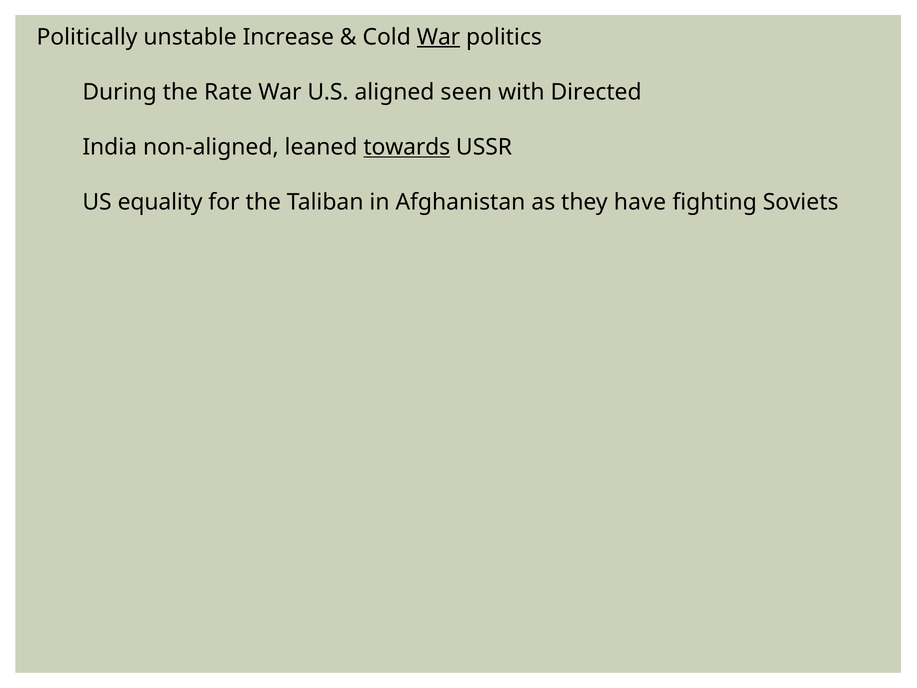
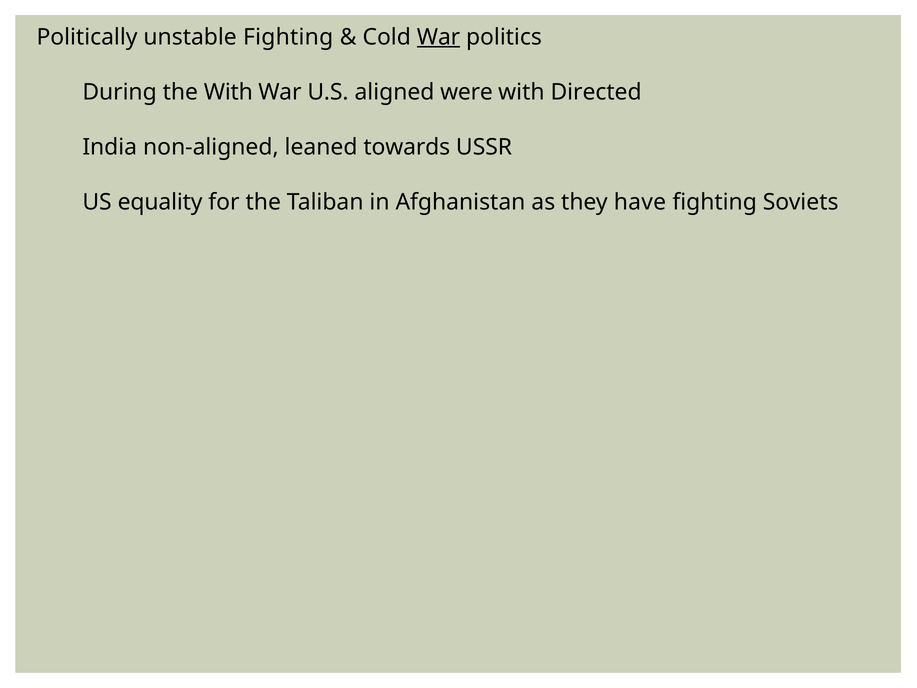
unstable Increase: Increase -> Fighting (288, 37)
the Rate: Rate -> With (228, 92)
seen: seen -> were (466, 92)
towards underline: present -> none (407, 147)
